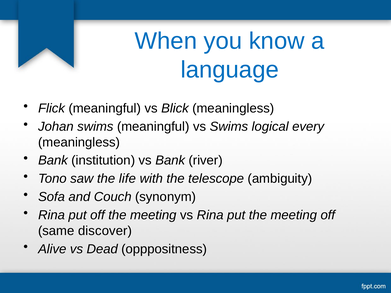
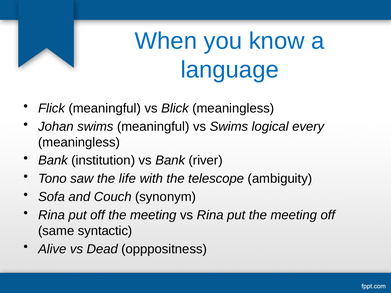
discover: discover -> syntactic (105, 231)
